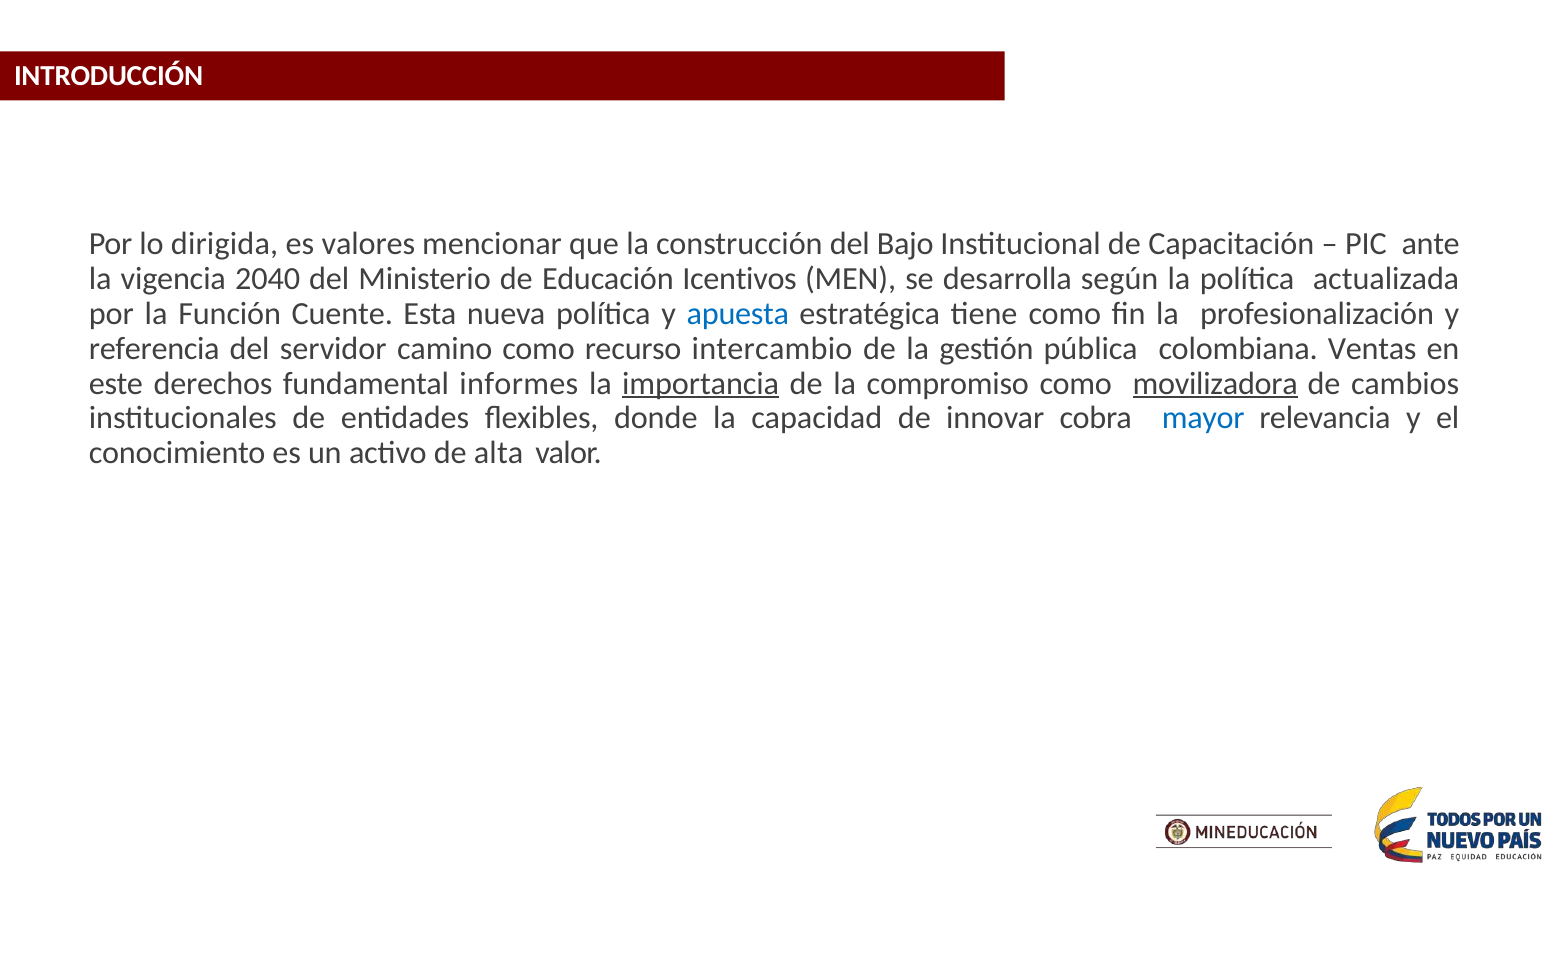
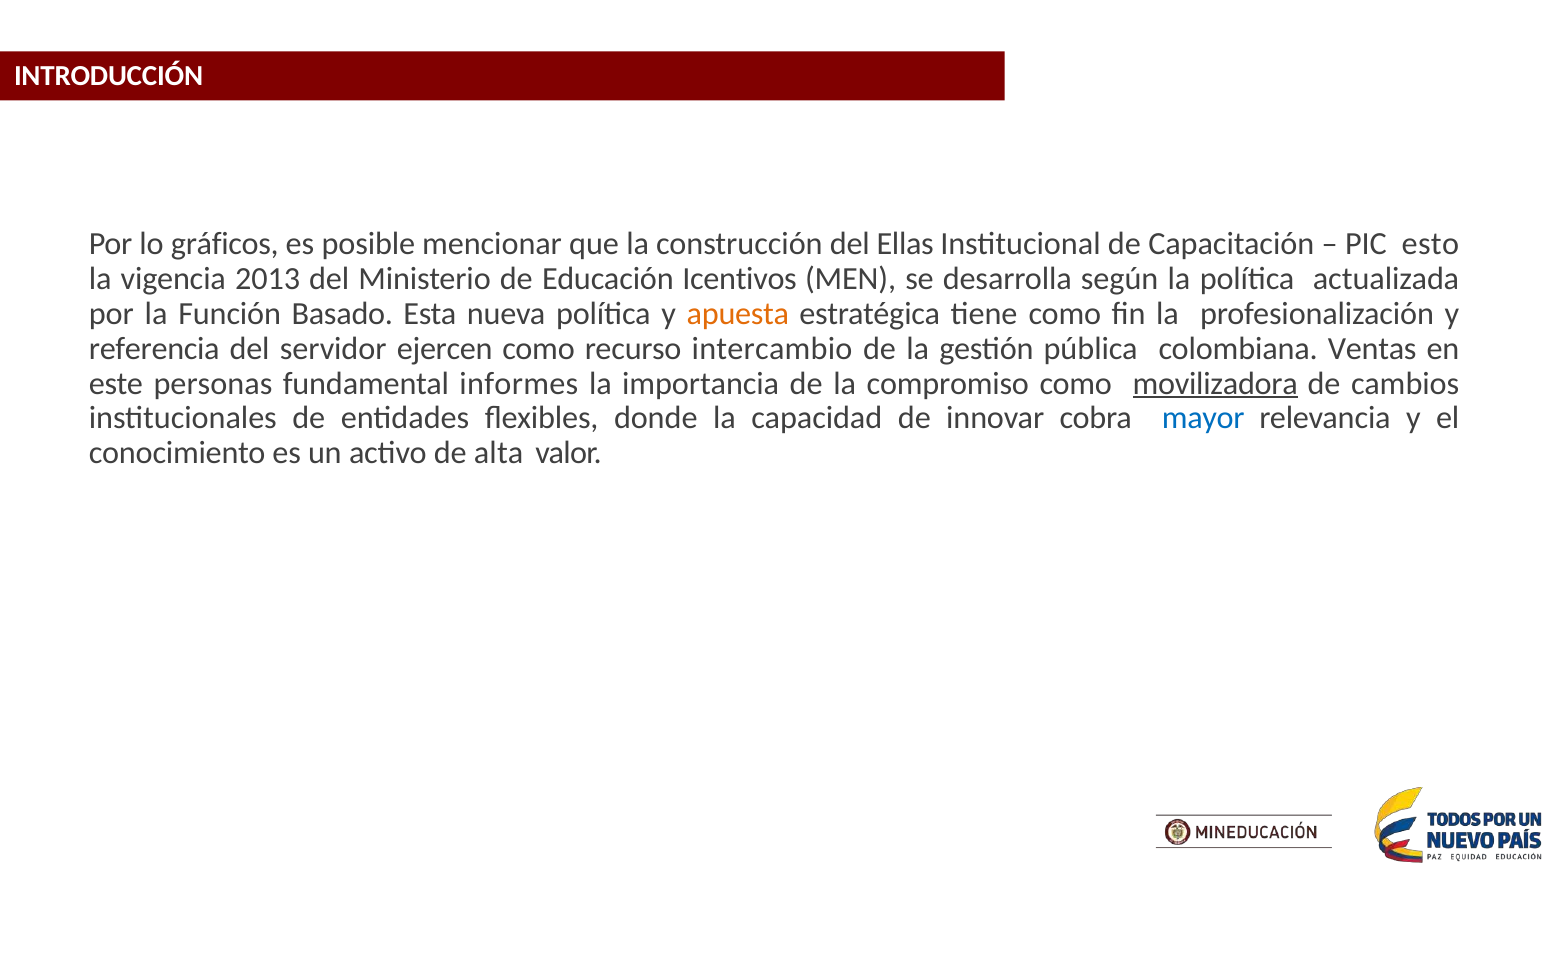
dirigida: dirigida -> gráficos (225, 244)
valores: valores -> posible (368, 244)
Bajo: Bajo -> Ellas (905, 244)
ante: ante -> esto (1430, 244)
2040: 2040 -> 2013 (268, 279)
Cuente: Cuente -> Basado (342, 314)
apuesta colour: blue -> orange (738, 314)
camino: camino -> ejercen (445, 349)
derechos: derechos -> personas (213, 384)
importancia underline: present -> none (701, 384)
